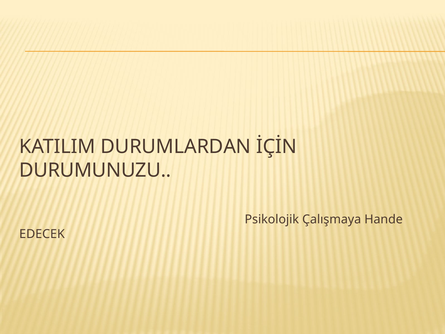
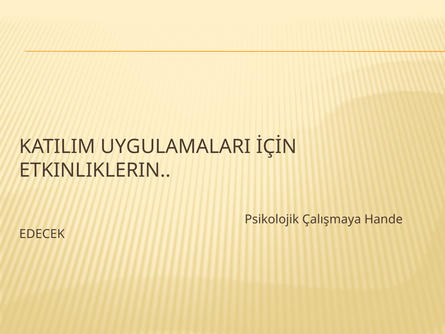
DURUMLARDAN: DURUMLARDAN -> UYGULAMALARI (176, 146)
DURUMUNUZU: DURUMUNUZU -> ETKINLIKLERIN (95, 170)
